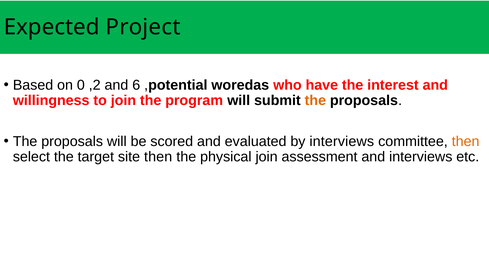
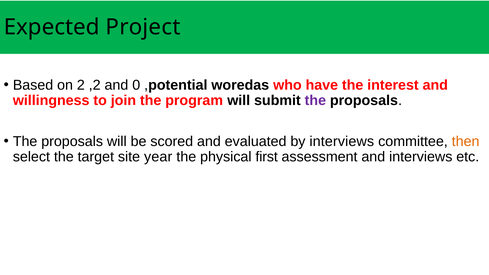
0: 0 -> 2 (81, 85)
6: 6 -> 0 (136, 85)
the colour: orange -> purple (315, 100)
site then: then -> year (158, 157)
physical join: join -> first (267, 157)
